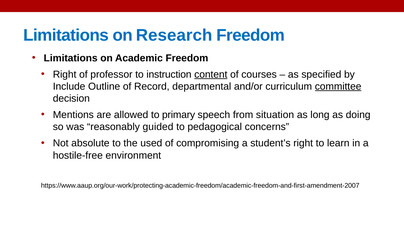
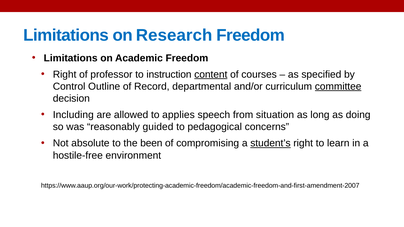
Include: Include -> Control (69, 87)
Mentions: Mentions -> Including (73, 115)
primary: primary -> applies (178, 115)
used: used -> been (151, 143)
student’s underline: none -> present (270, 143)
